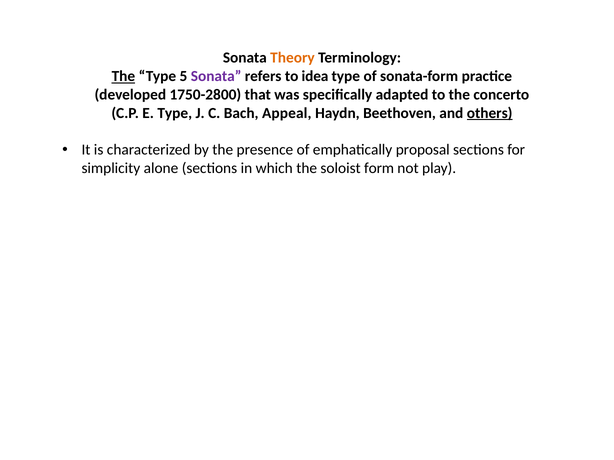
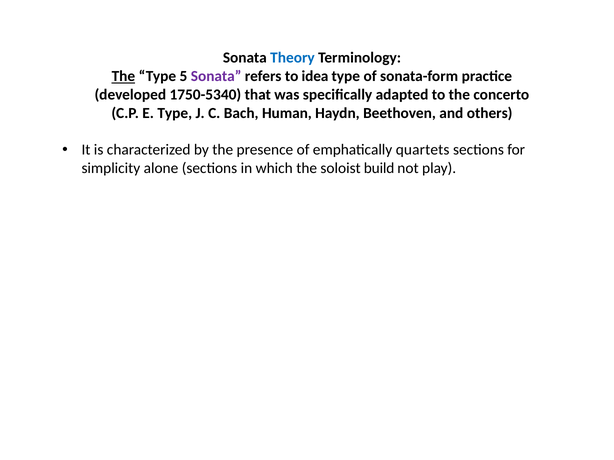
Theory colour: orange -> blue (292, 58)
1750-2800: 1750-2800 -> 1750-5340 (205, 95)
Appeal: Appeal -> Human (287, 113)
others underline: present -> none (490, 113)
proposal: proposal -> quartets (423, 150)
form: form -> build (379, 168)
